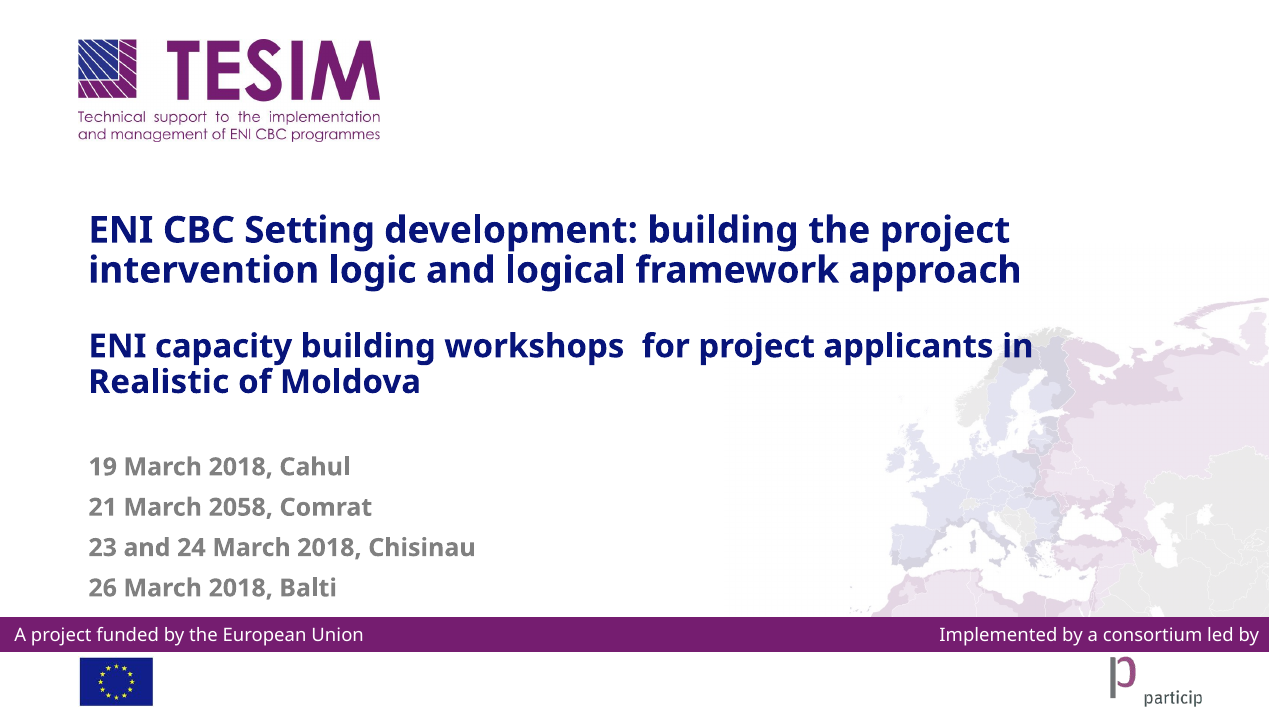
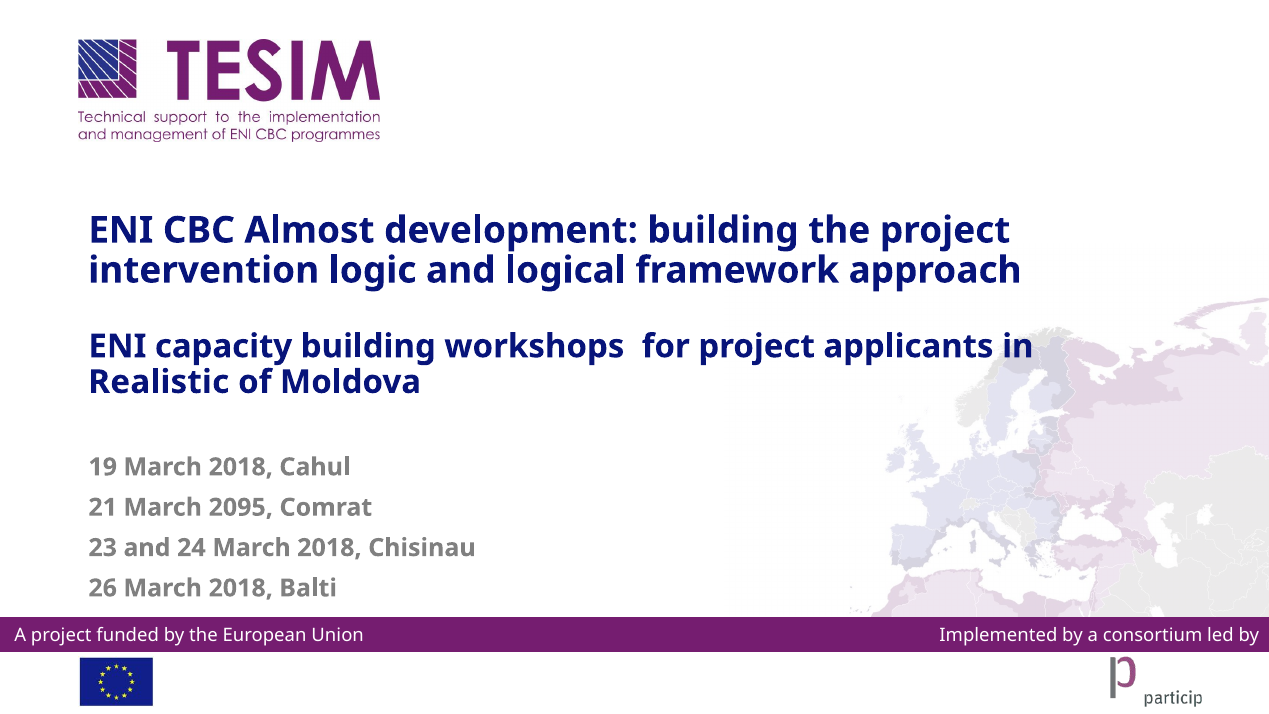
Setting: Setting -> Almost (310, 230)
2058: 2058 -> 2095 (241, 507)
